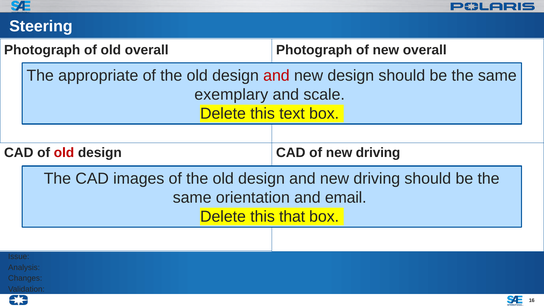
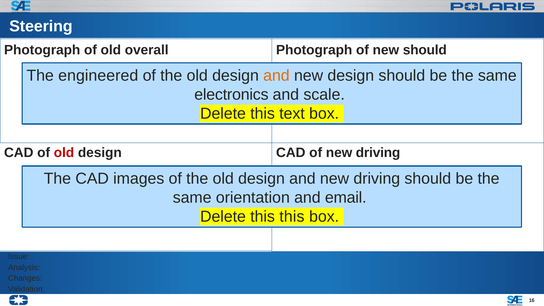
new overall: overall -> should (425, 50)
appropriate: appropriate -> engineered (98, 76)
and colour: red -> orange (276, 76)
exemplary: exemplary -> electronics (231, 95)
this that: that -> this (292, 217)
